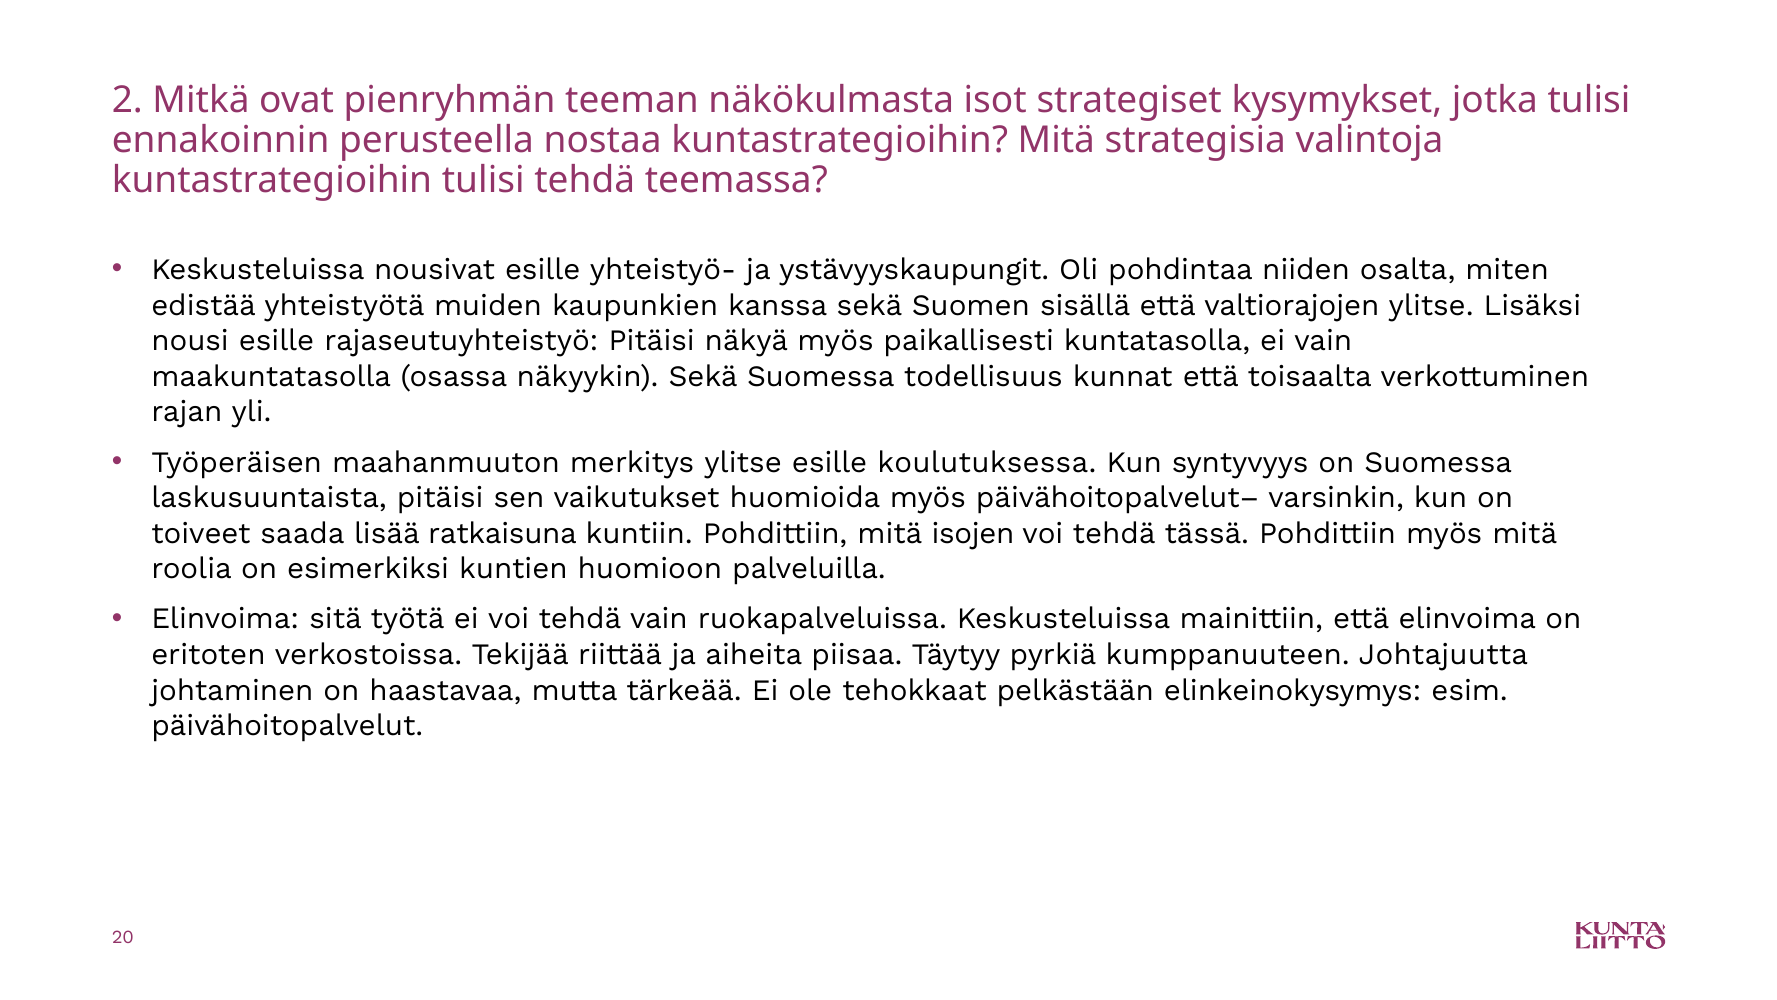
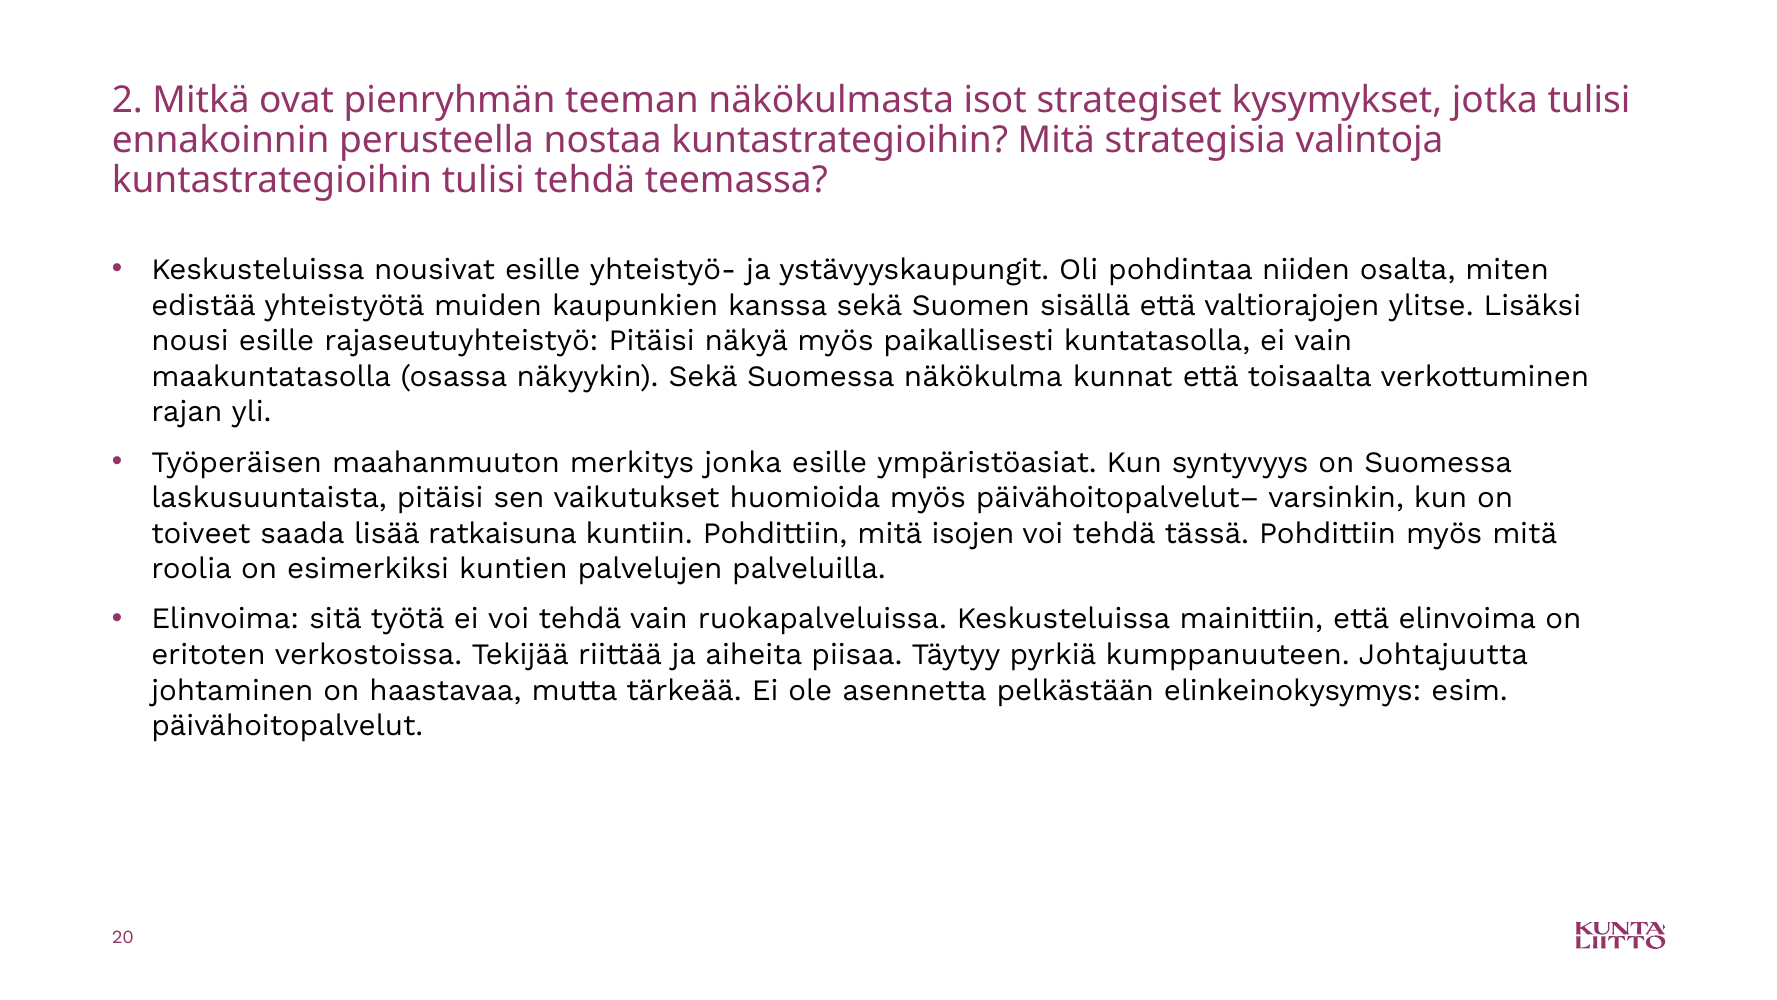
todellisuus: todellisuus -> näkökulma (983, 376)
merkitys ylitse: ylitse -> jonka (743, 462)
koulutuksessa: koulutuksessa -> ympäristöasiat (987, 462)
huomioon: huomioon -> palvelujen (650, 569)
tehokkaat: tehokkaat -> asennetta (914, 690)
